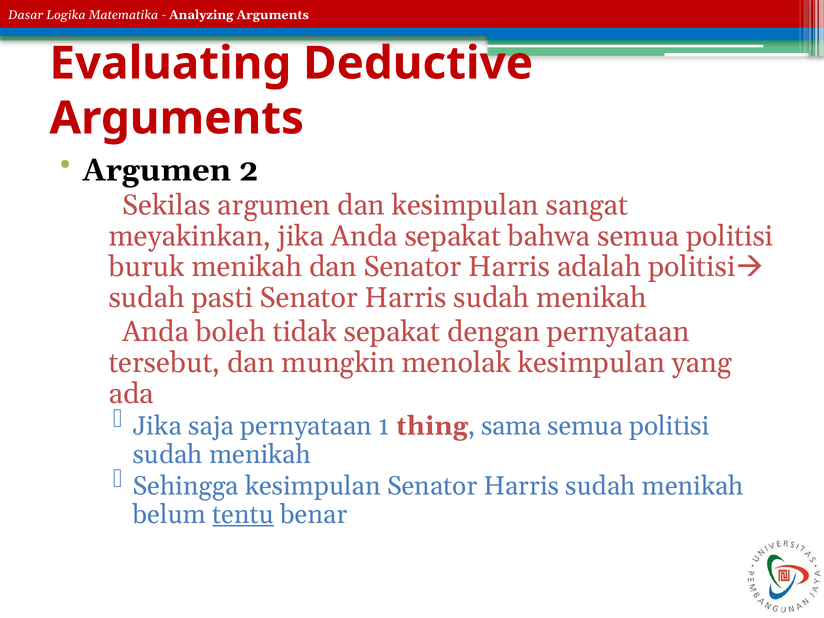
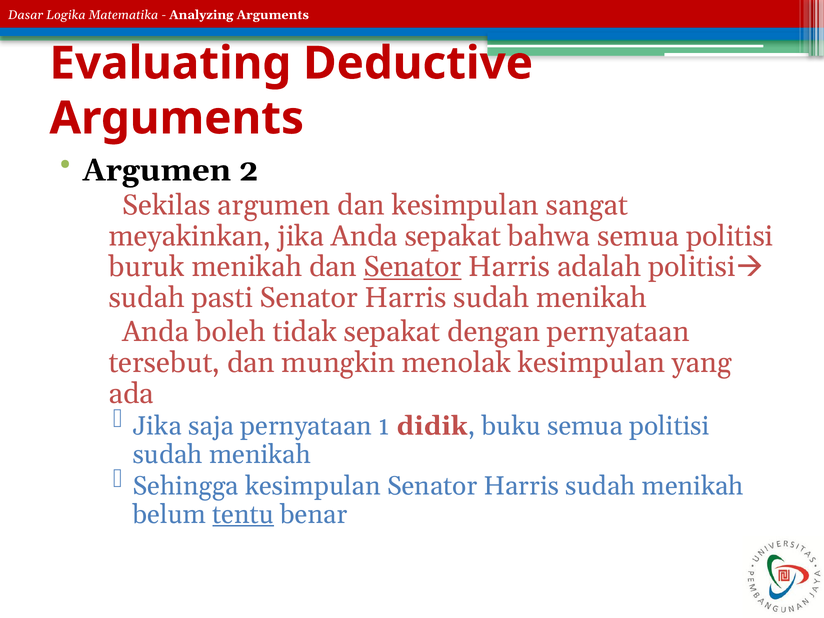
Senator underline: none -> present (413, 267)
thing: thing -> didik (432, 426)
sama: sama -> buku (511, 426)
